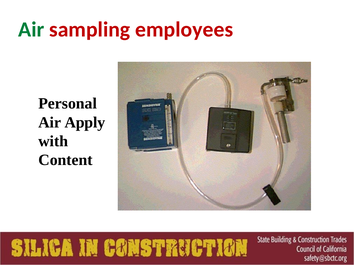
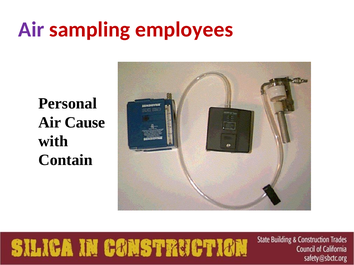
Air colour: green -> purple (31, 30)
Apply: Apply -> Cause (85, 123)
Content: Content -> Contain (65, 160)
